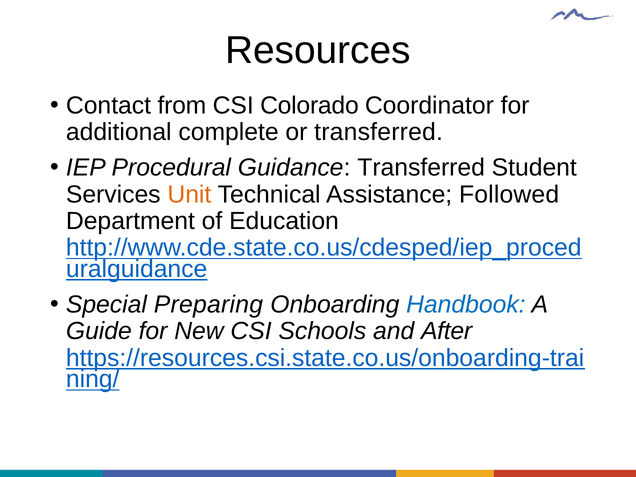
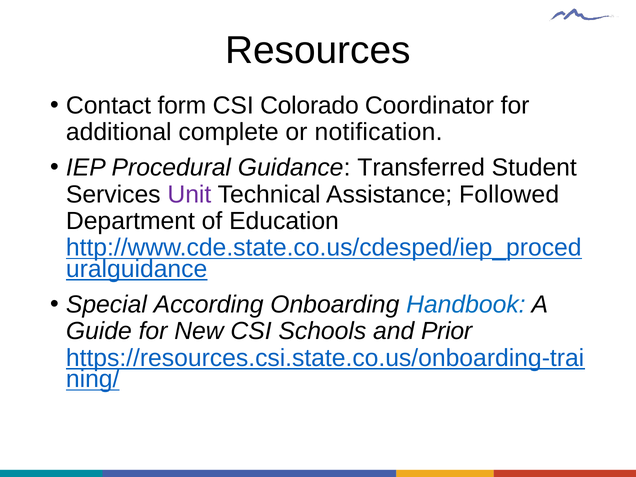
from: from -> form (182, 106)
or transferred: transferred -> notification (379, 132)
Unit colour: orange -> purple (189, 194)
Preparing: Preparing -> According (209, 305)
After: After -> Prior (447, 331)
